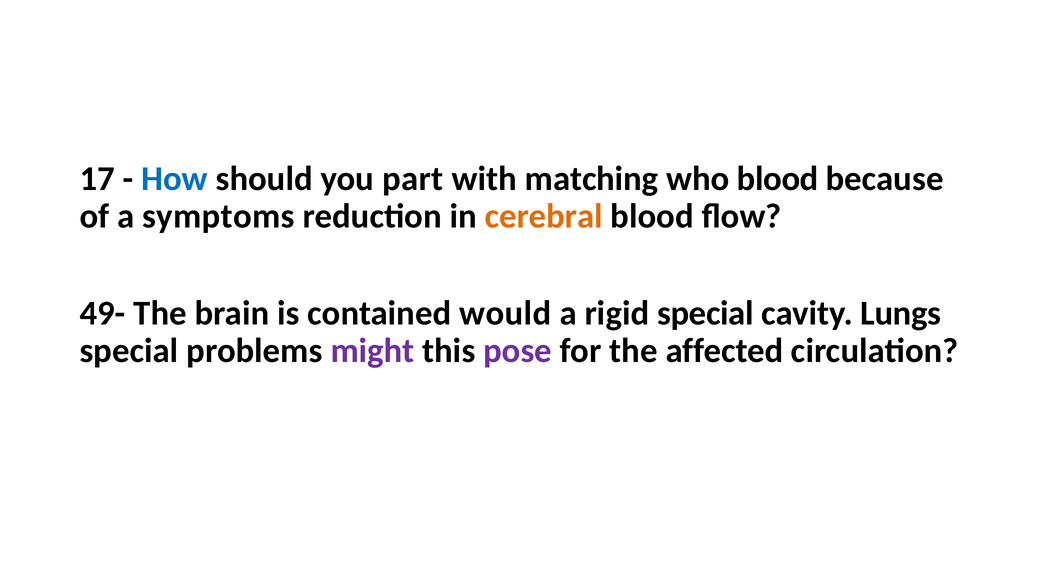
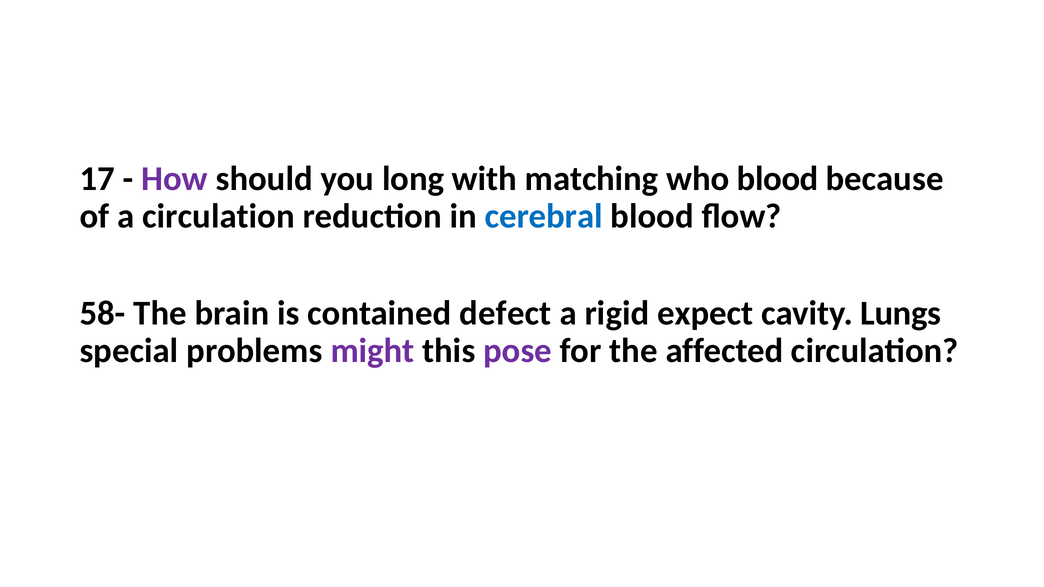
How colour: blue -> purple (175, 179)
part: part -> long (413, 179)
a symptoms: symptoms -> circulation (218, 216)
cerebral colour: orange -> blue (544, 216)
49-: 49- -> 58- (103, 313)
would: would -> defect (505, 313)
rigid special: special -> expect (705, 313)
